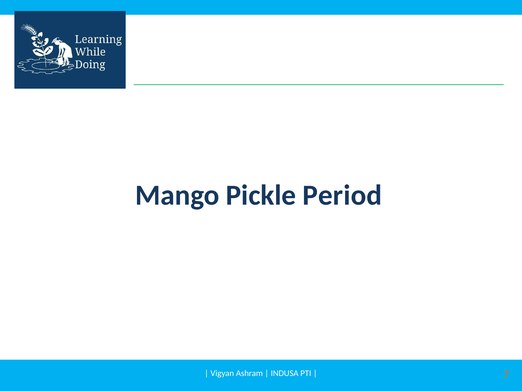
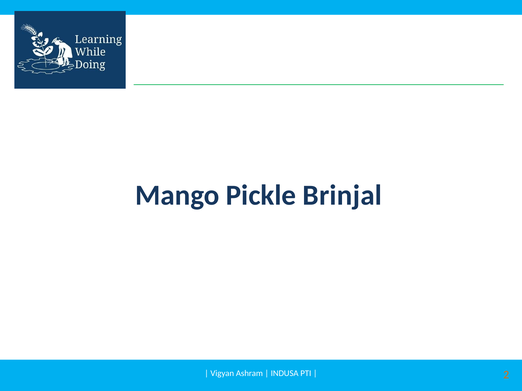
Period: Period -> Brinjal (342, 196)
7: 7 -> 2 (506, 375)
